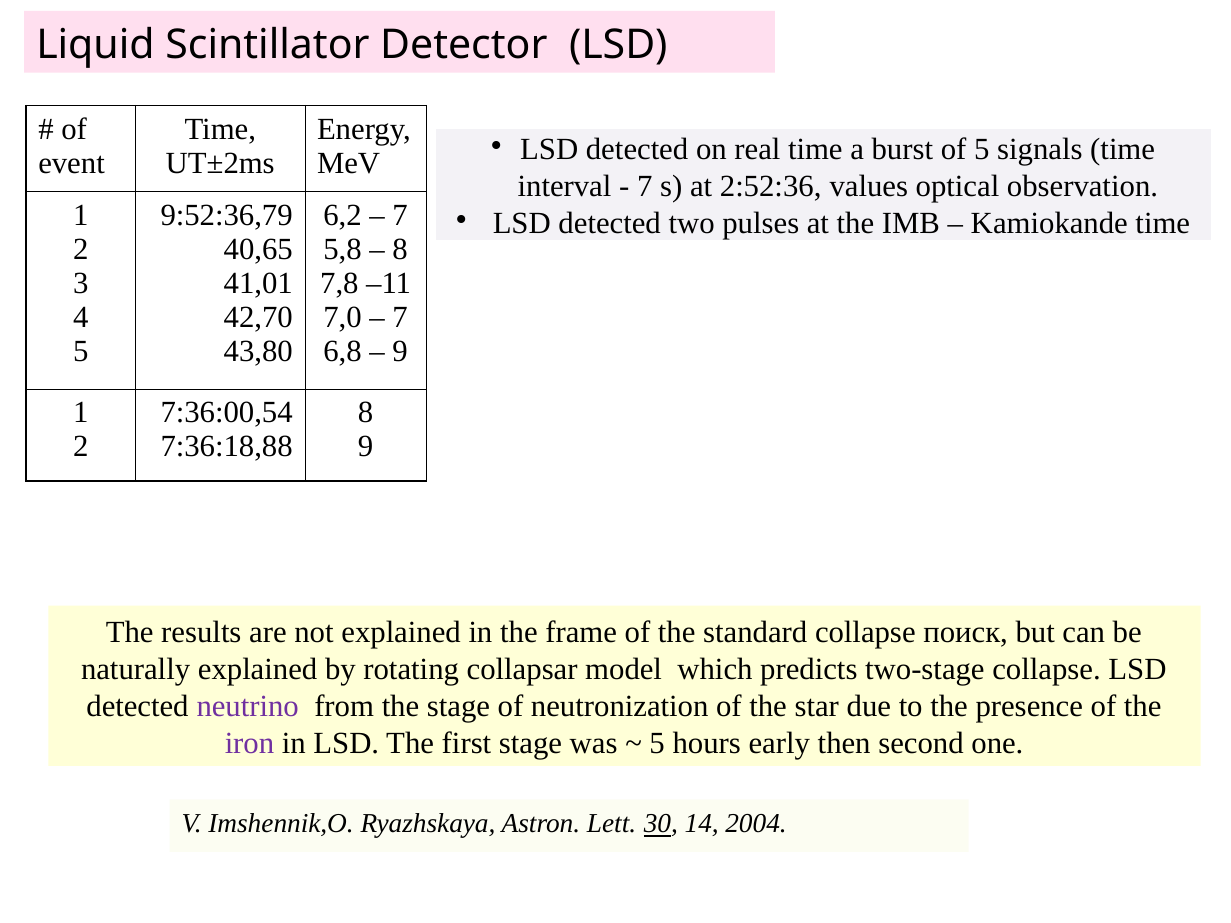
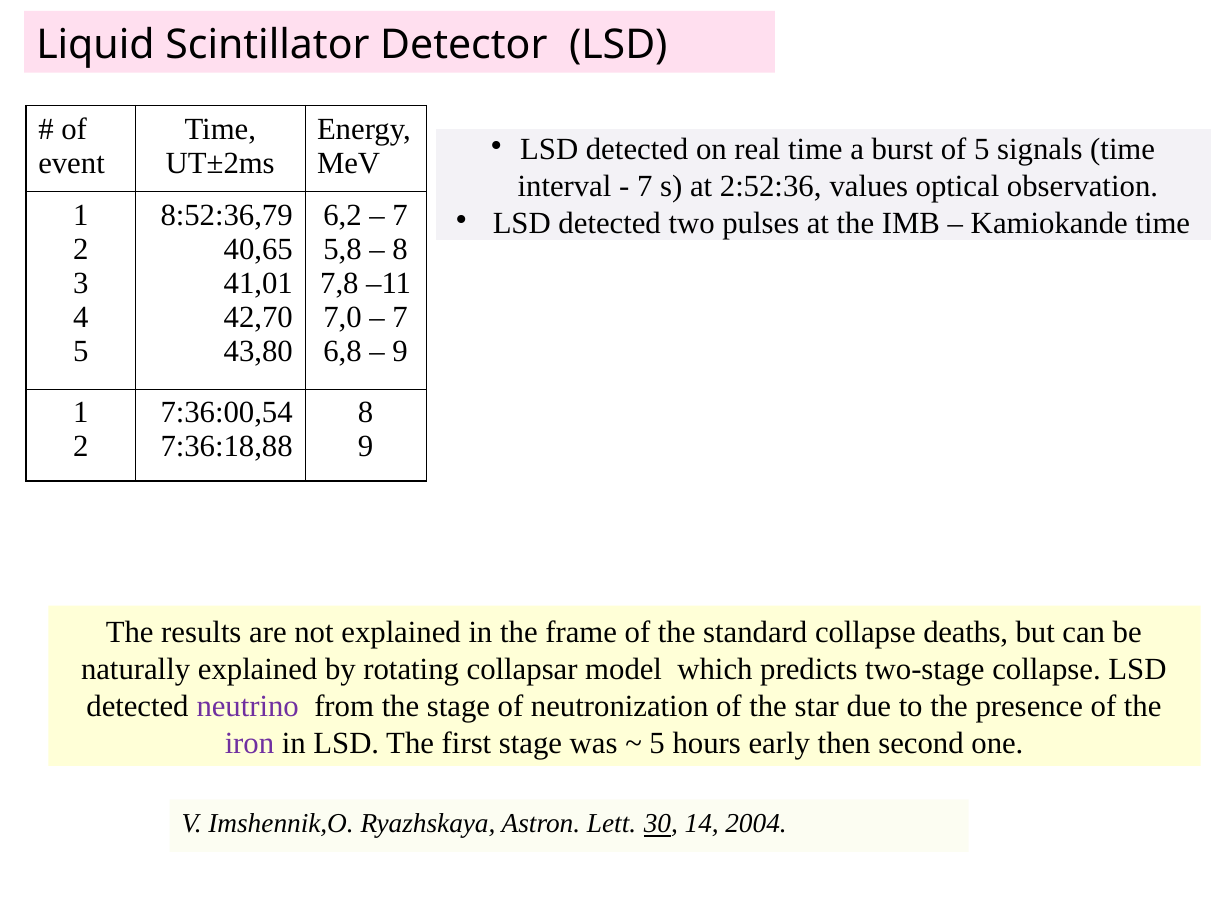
9:52:36,79: 9:52:36,79 -> 8:52:36,79 (227, 215)
поиск: поиск -> deaths (966, 633)
